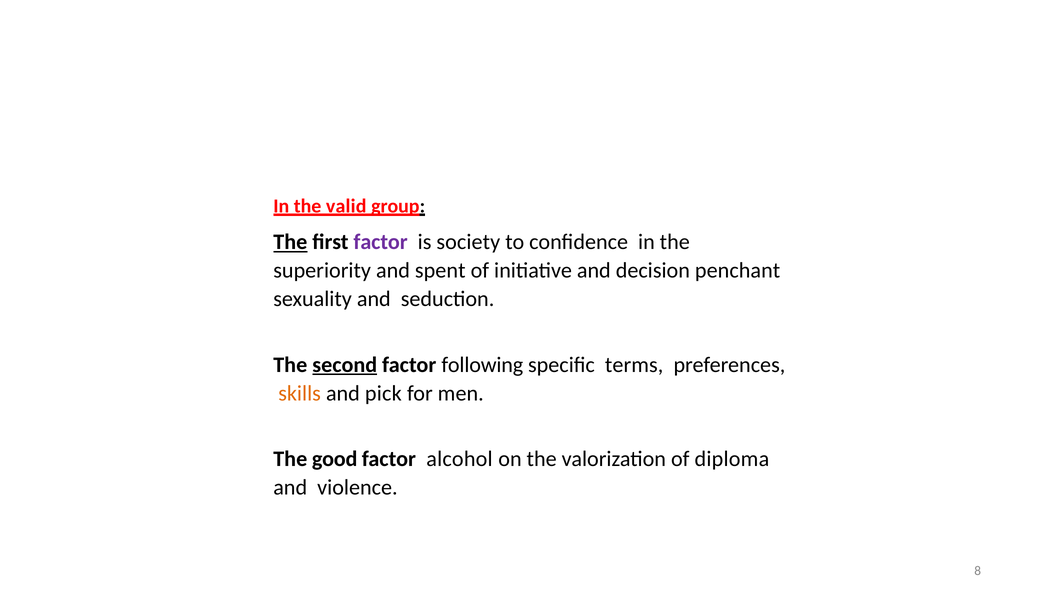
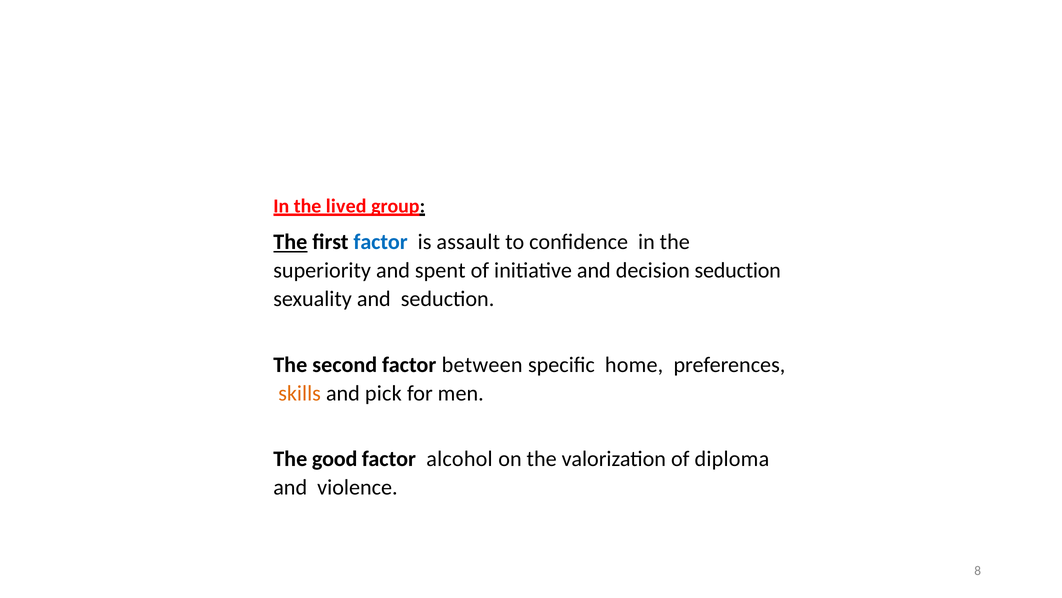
valid: valid -> lived (346, 206)
factor colour: purple -> blue (381, 242)
society: society -> assault (468, 242)
decision penchant: penchant -> seduction (738, 270)
second underline: present -> none (345, 364)
following: following -> between (482, 364)
terms: terms -> home (634, 364)
